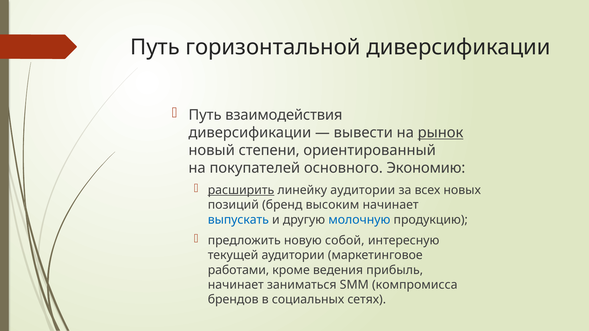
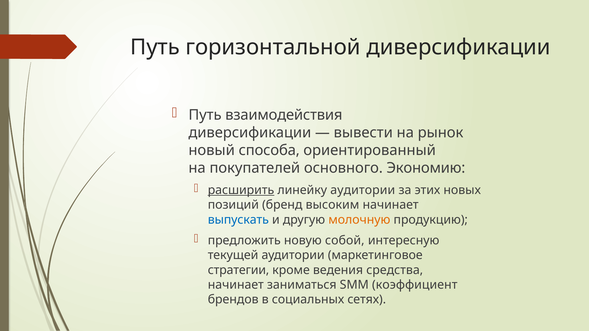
рынок underline: present -> none (441, 133)
степени: степени -> способа (269, 150)
всех: всех -> этих (427, 190)
молочную colour: blue -> orange (359, 220)
работами: работами -> стратегии (238, 270)
прибыль: прибыль -> средства (395, 270)
компромисса: компромисса -> коэффициент (415, 285)
